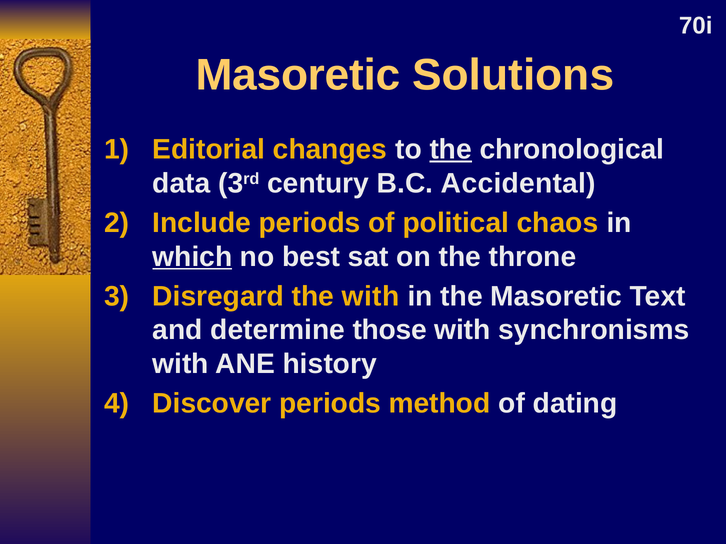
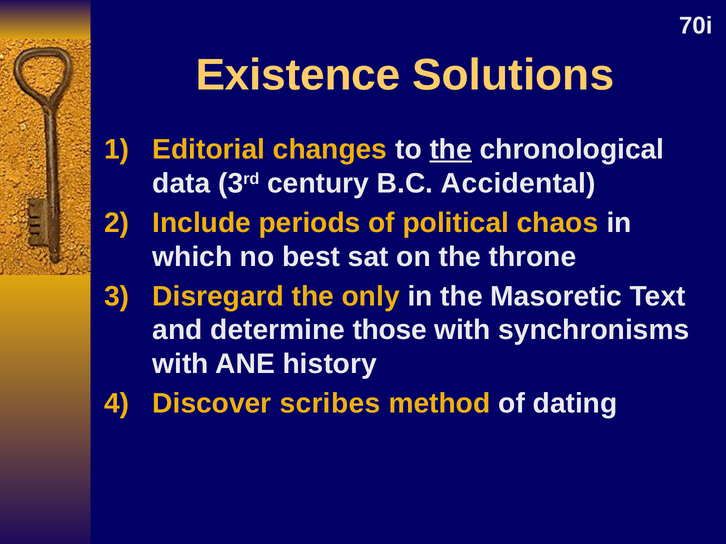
Masoretic: Masoretic -> Existence (298, 75)
which underline: present -> none (192, 257)
the with: with -> only (371, 297)
Discover periods: periods -> scribes (330, 404)
